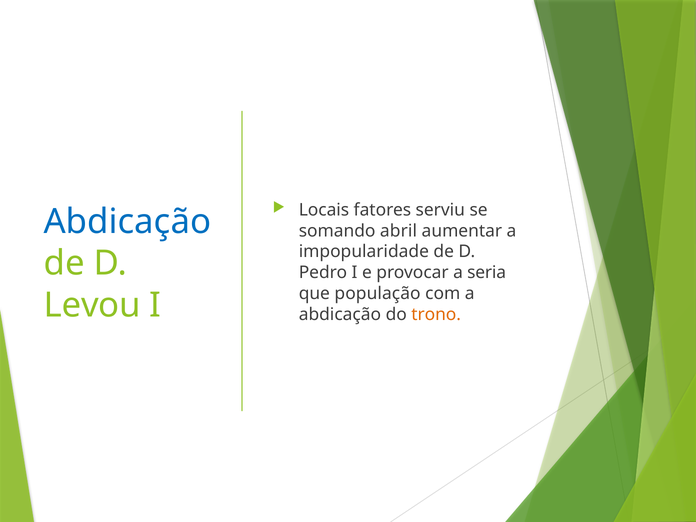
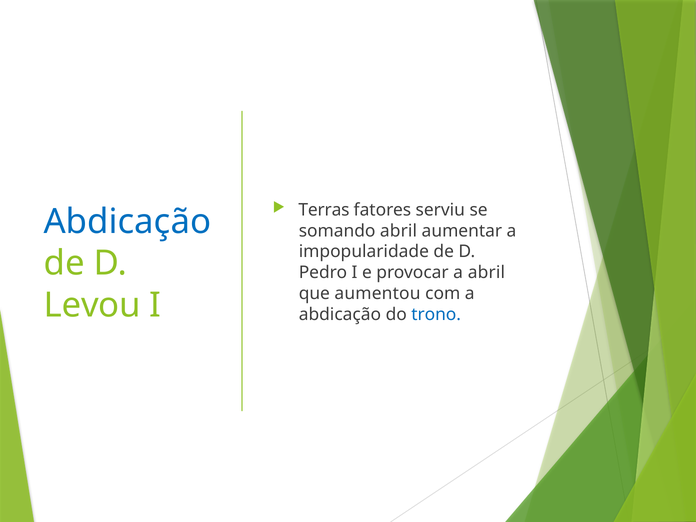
Locais: Locais -> Terras (324, 210)
a seria: seria -> abril (486, 273)
população: população -> aumentou (378, 294)
trono colour: orange -> blue (436, 314)
